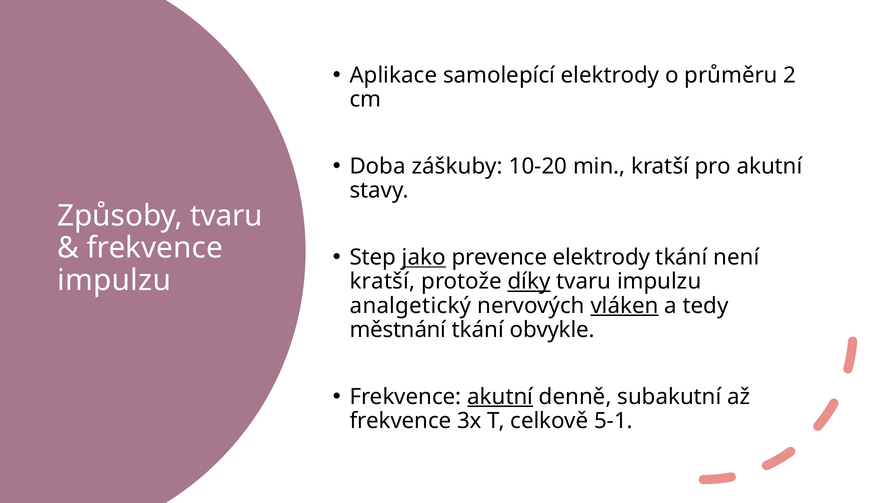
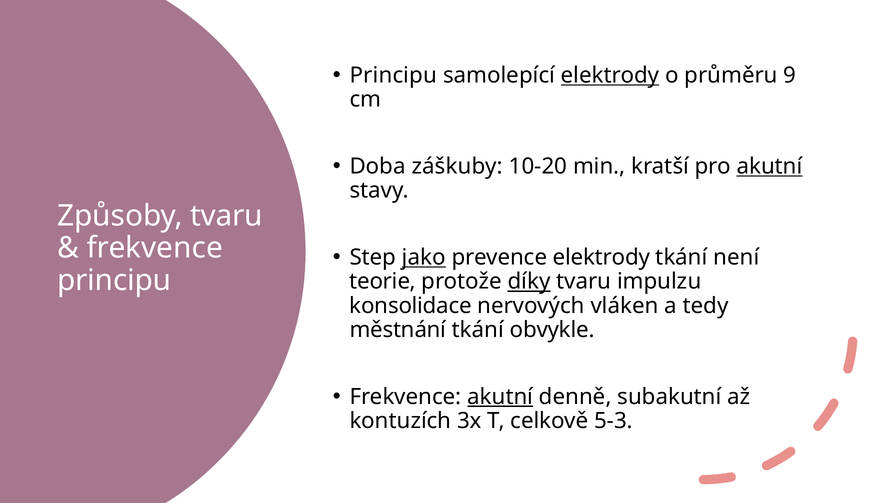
Aplikace: Aplikace -> Principu (393, 75)
elektrody underline: none -> present (610, 75)
2: 2 -> 9 (790, 75)
akutní underline: none -> present (770, 166)
impulzu: impulzu -> principu (114, 280)
kratší: kratší -> teorie (383, 281)
analgetický: analgetický -> konsolidace (411, 306)
vláken underline: present -> none (625, 306)
frekvence: frekvence -> kontuzích (400, 421)
5-1: 5-1 -> 5-3 (614, 421)
